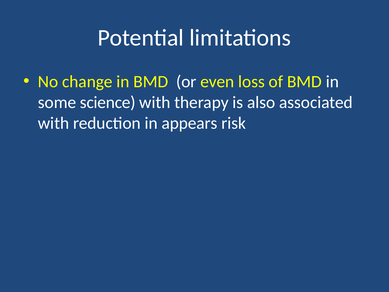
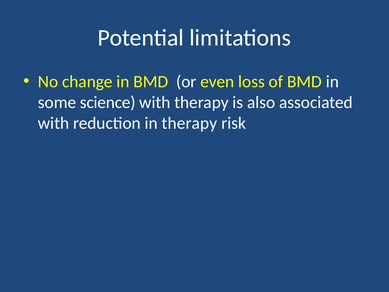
in appears: appears -> therapy (189, 123)
